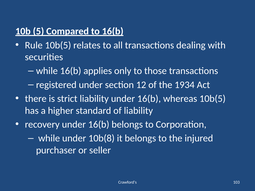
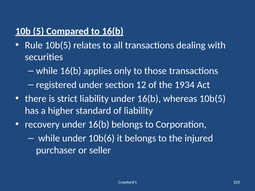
10b(8: 10b(8 -> 10b(6 (102, 138)
